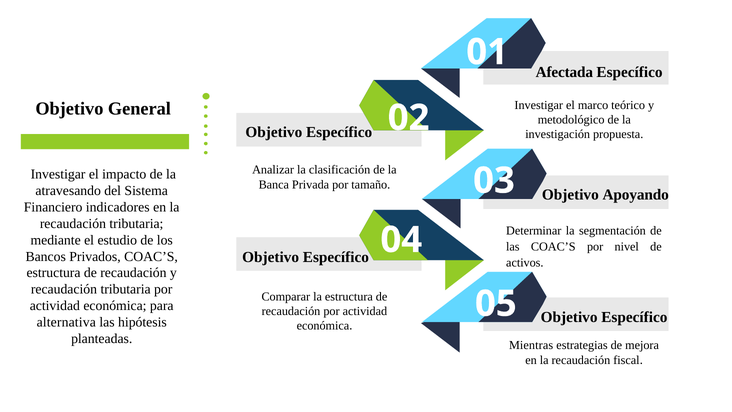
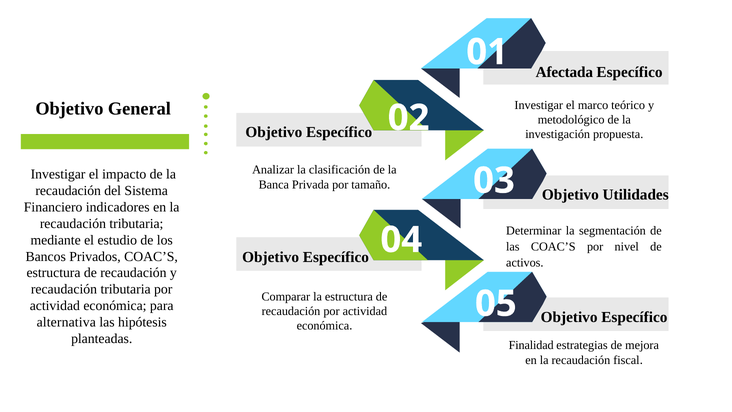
atravesando: atravesando -> recaudación (68, 190)
Apoyando: Apoyando -> Utilidades (636, 195)
Mientras: Mientras -> Finalidad (531, 345)
